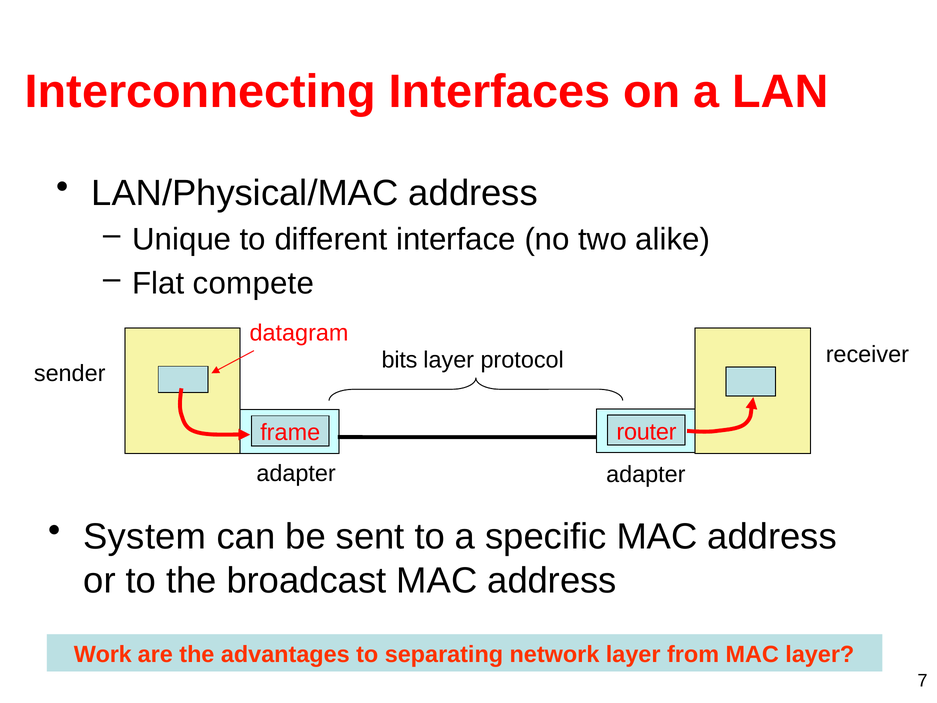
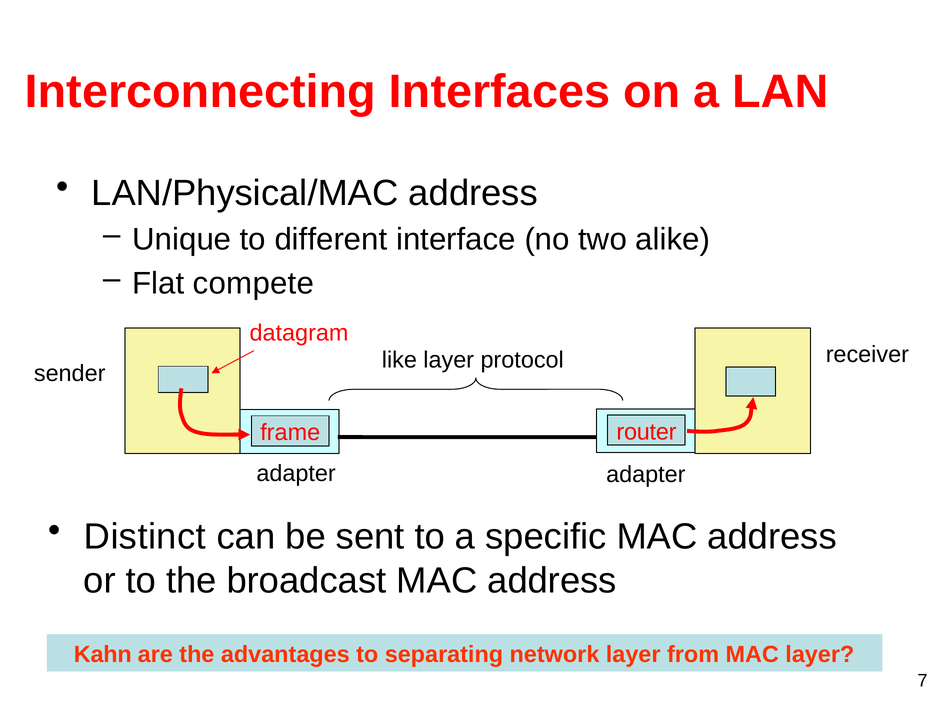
bits: bits -> like (399, 360)
System: System -> Distinct (145, 537)
Work: Work -> Kahn (103, 654)
